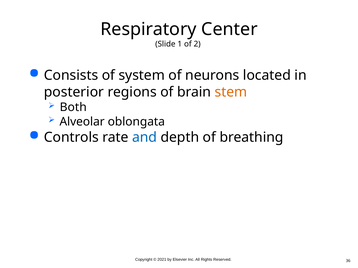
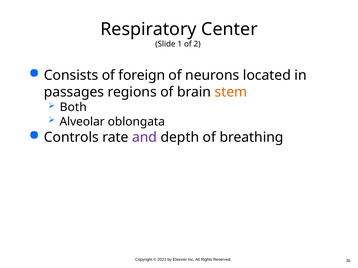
system: system -> foreign (142, 75)
posterior: posterior -> passages (74, 92)
and colour: blue -> purple (145, 137)
